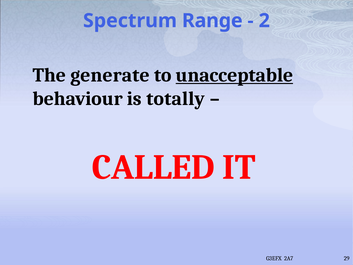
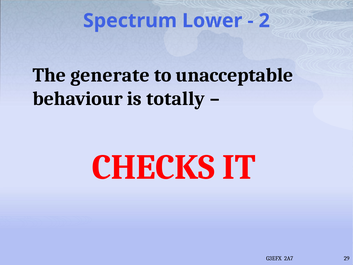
Range: Range -> Lower (212, 21)
unacceptable underline: present -> none (234, 75)
CALLED: CALLED -> CHECKS (153, 167)
